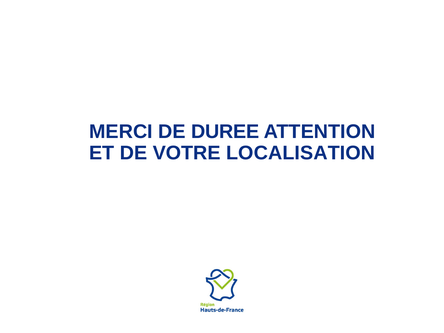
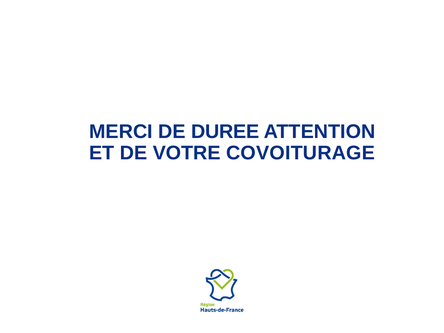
LOCALISATION: LOCALISATION -> COVOITURAGE (301, 153)
